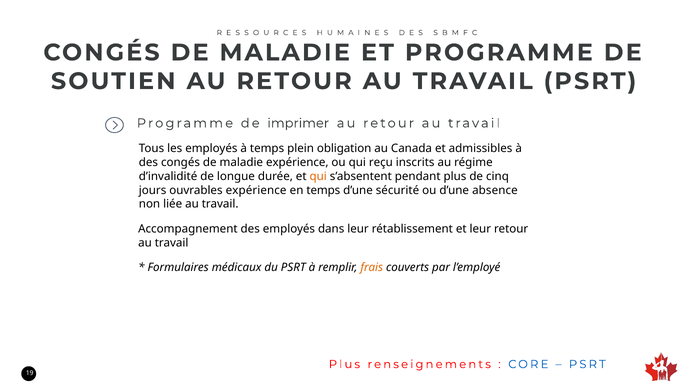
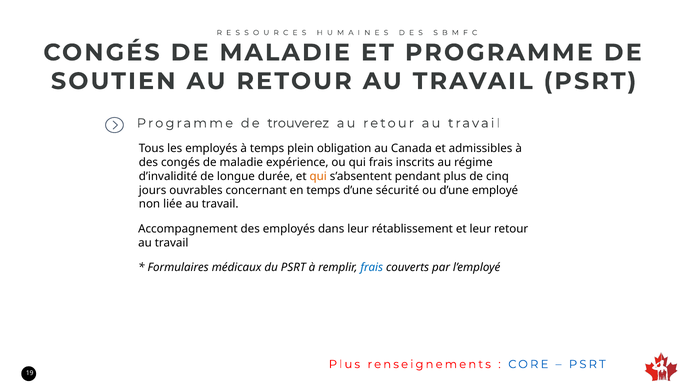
imprimer: imprimer -> trouverez (298, 123)
qui reçu: reçu -> frais (381, 162)
ouvrables expérience: expérience -> concernant (256, 190)
absence: absence -> employé (495, 190)
frais colour: orange -> blue (372, 267)
